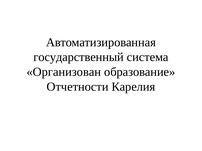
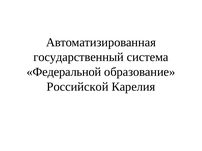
Организован: Организован -> Федеральной (64, 72)
Отчетности: Отчетности -> Российской (78, 87)
